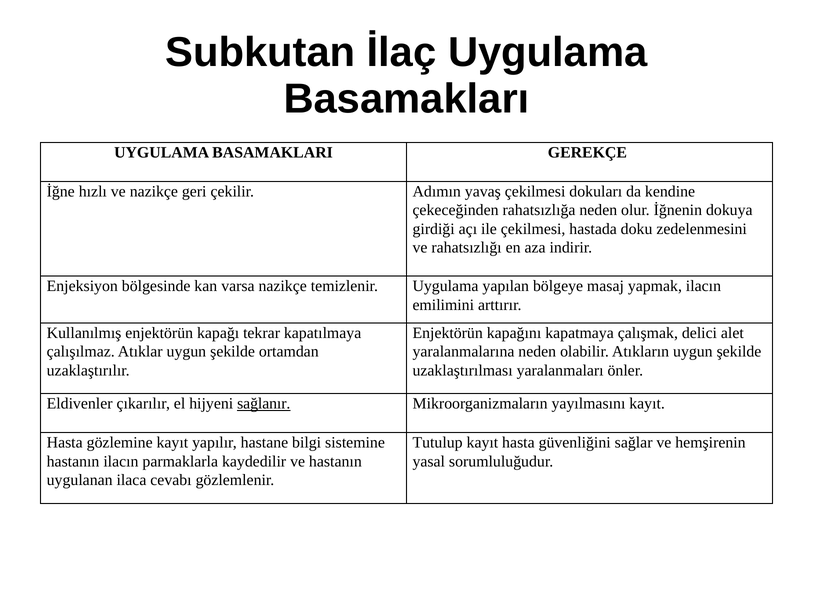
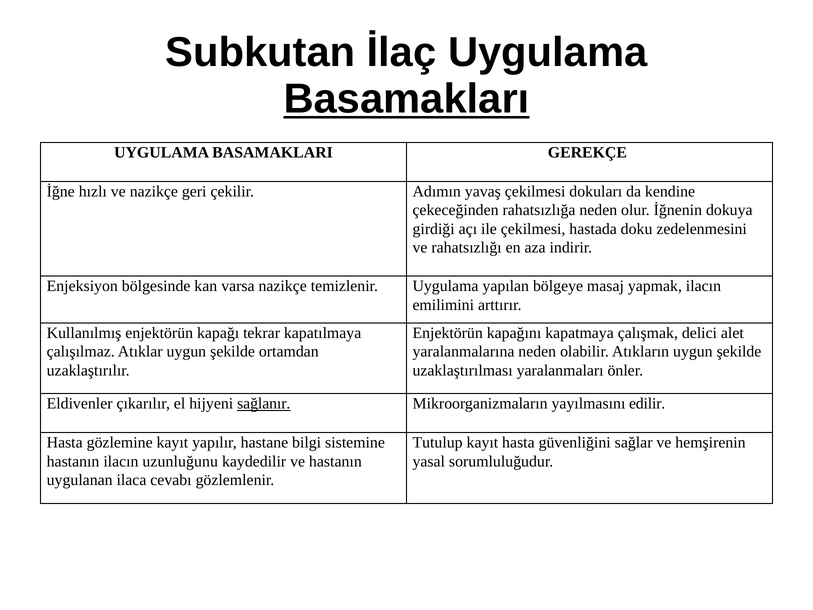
Basamakları underline: none -> present (406, 99)
yayılmasını kayıt: kayıt -> edilir (647, 404)
parmaklarla: parmaklarla -> uzunluğunu (180, 461)
